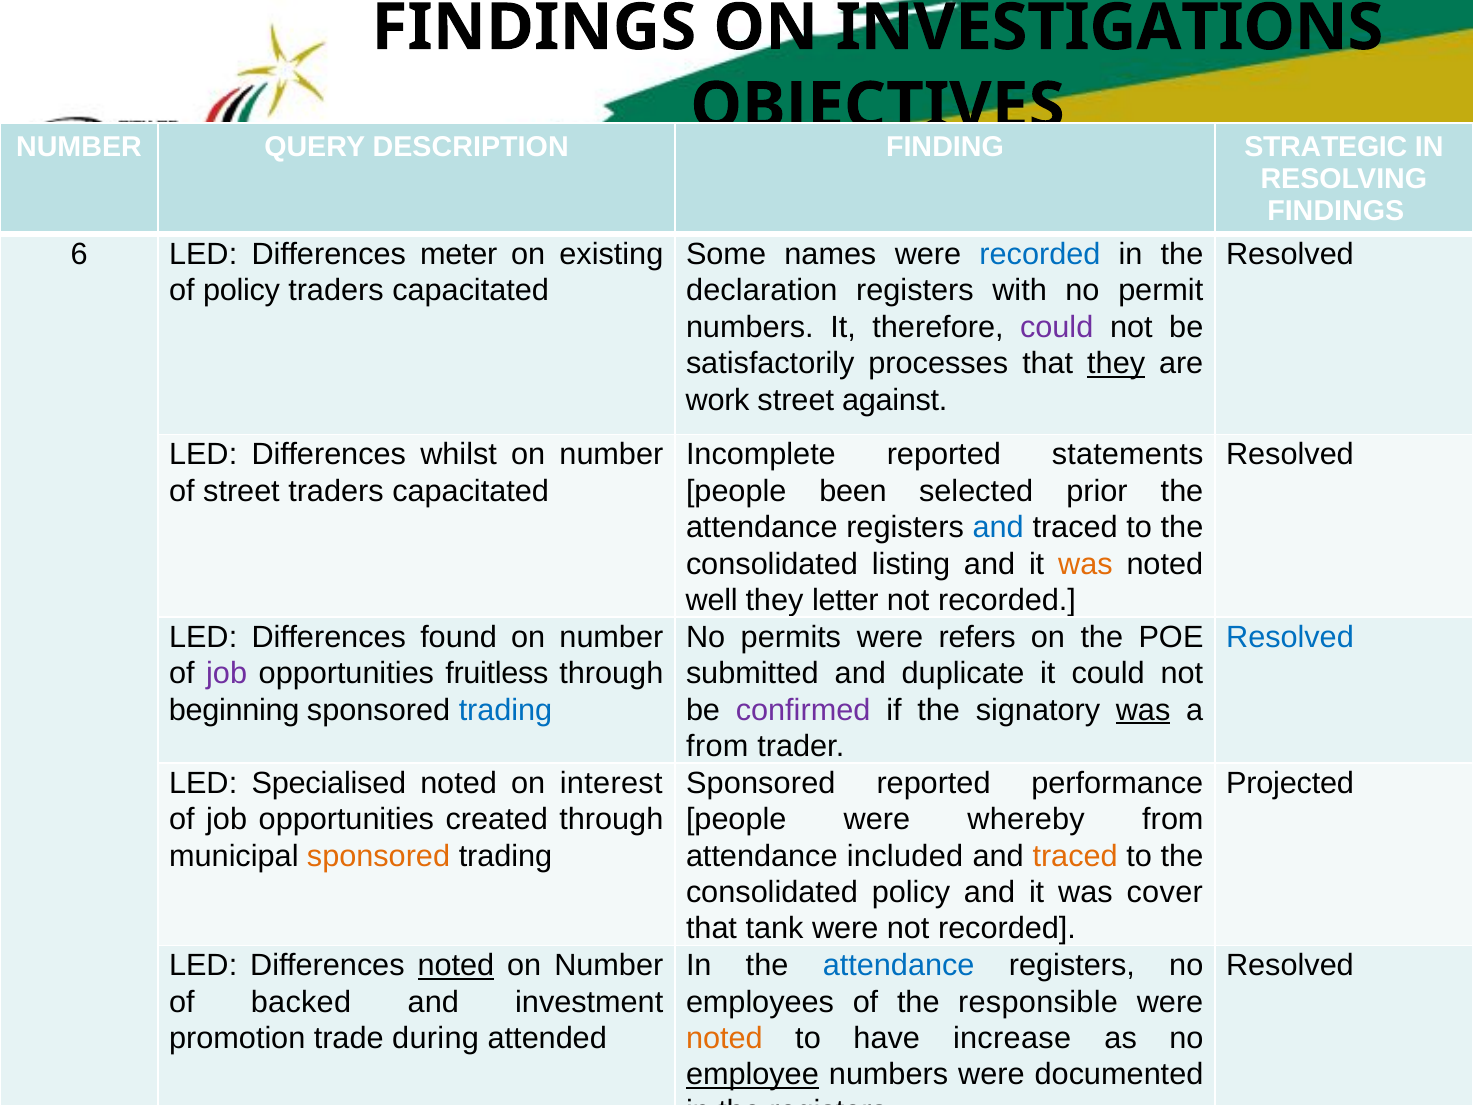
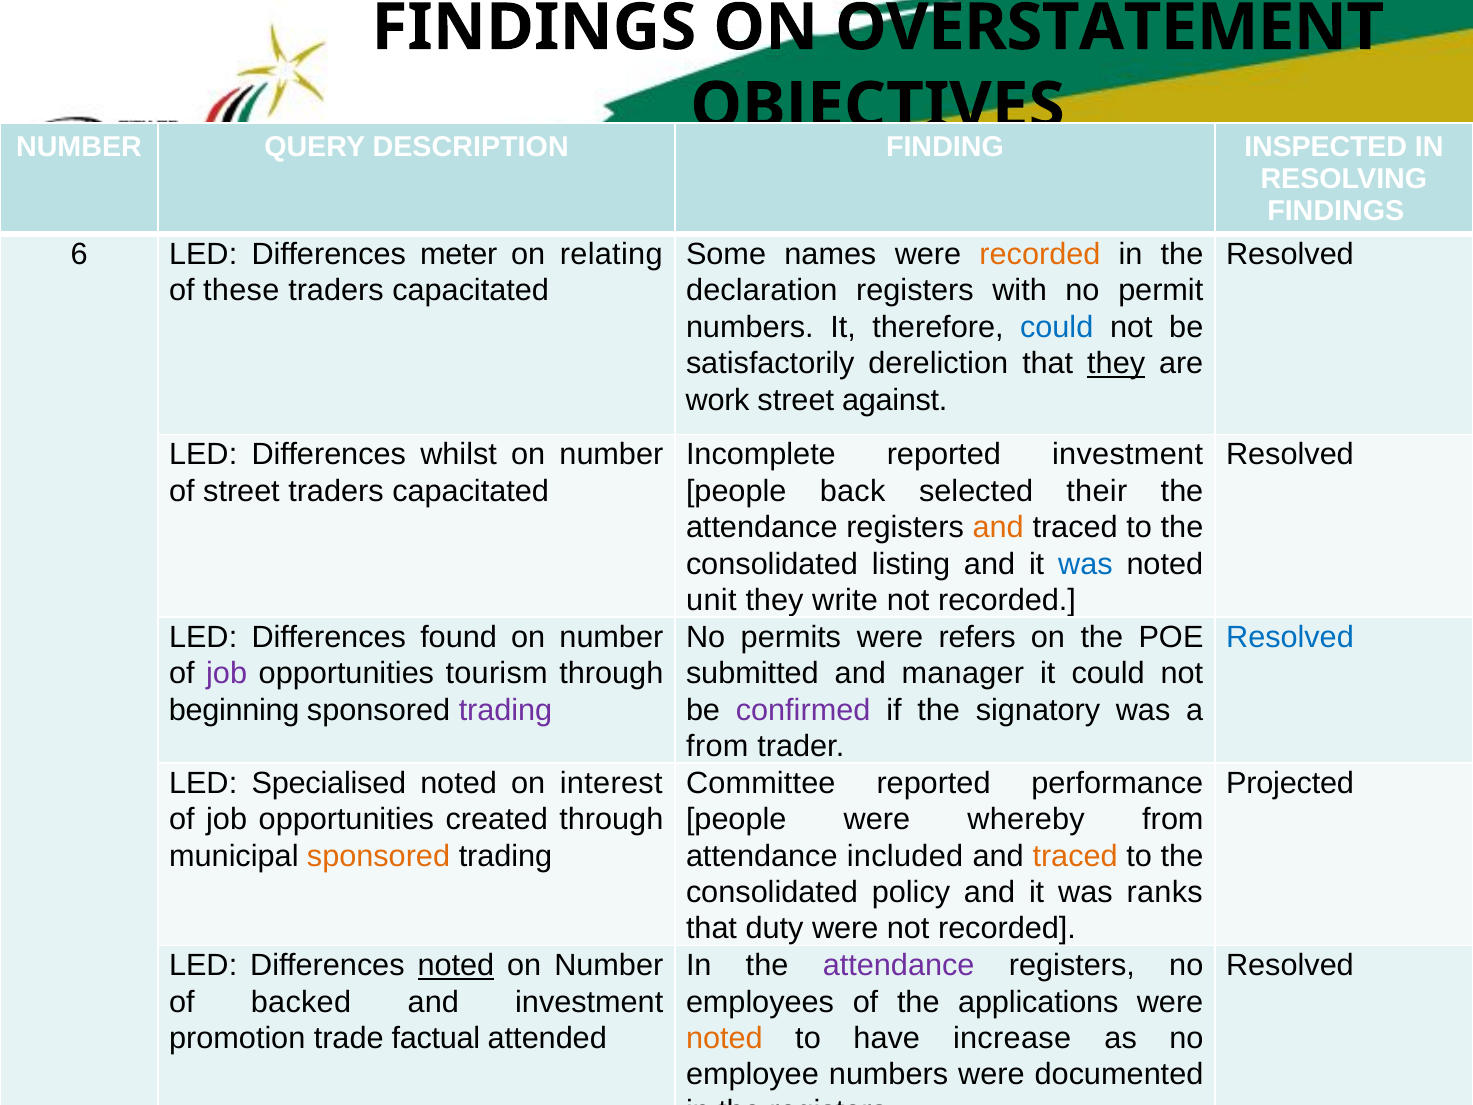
ON INVESTIGATIONS: INVESTIGATIONS -> OVERSTATEMENT (1110, 28)
STRATEGIC: STRATEGIC -> INSPECTED (1326, 147)
existing: existing -> relating (611, 254)
recorded colour: blue -> orange (1040, 254)
of policy: policy -> these (241, 291)
could colour: purple -> blue (1057, 327)
processes: processes -> dereliction (938, 364)
reported statements: statements -> investment (1128, 454)
been: been -> back (853, 491)
prior: prior -> their (1097, 491)
and colour: blue -> orange (998, 527)
was colour: orange -> blue (1085, 564)
well: well -> unit (711, 600)
letter: letter -> write (845, 600)
opportunities fruitless: fruitless -> tourism (497, 673)
duplicate: duplicate -> manager (963, 673)
trading colour: blue -> purple (506, 710)
was underline: present -> none (1143, 710)
Sponsored: Sponsored -> Committee (761, 783)
cover: cover -> ranks (1165, 892)
tank: tank -> duty (775, 929)
attendance colour: blue -> purple (899, 965)
responsible: responsible -> applications (1038, 1002)
trade during: during -> factual (436, 1038)
employee underline: present -> none (752, 1075)
